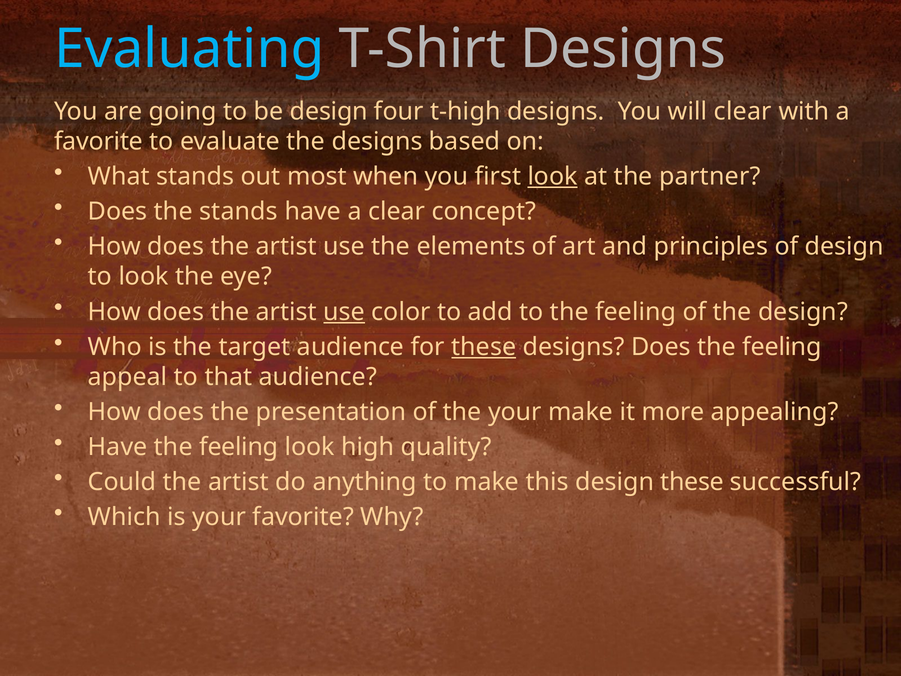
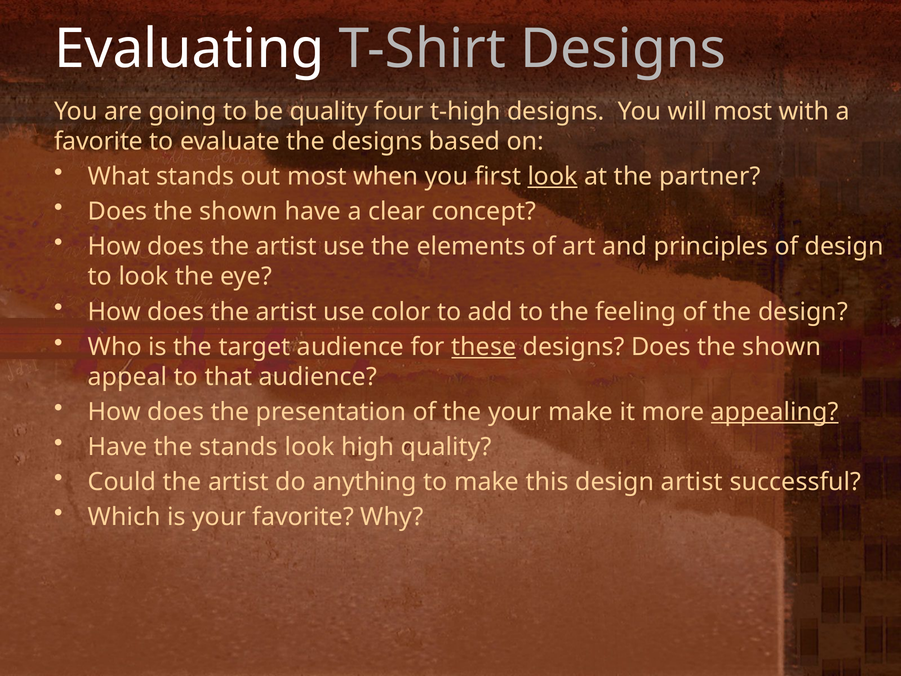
Evaluating colour: light blue -> white (189, 49)
be design: design -> quality (329, 111)
will clear: clear -> most (743, 111)
stands: stands -> shown (238, 212)
use underline: present -> none (344, 312)
designs Does the feeling: feeling -> shown (782, 347)
appealing underline: none -> present (775, 412)
feeling: feeling -> stands (239, 447)
design these: these -> artist (692, 482)
